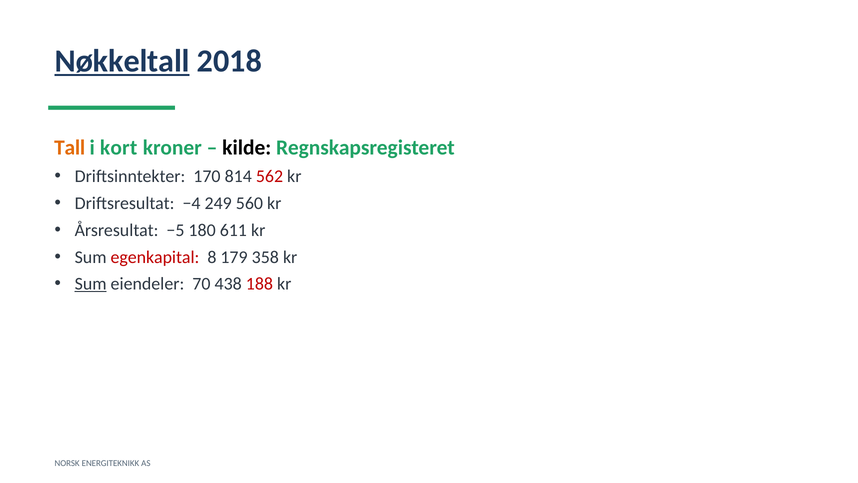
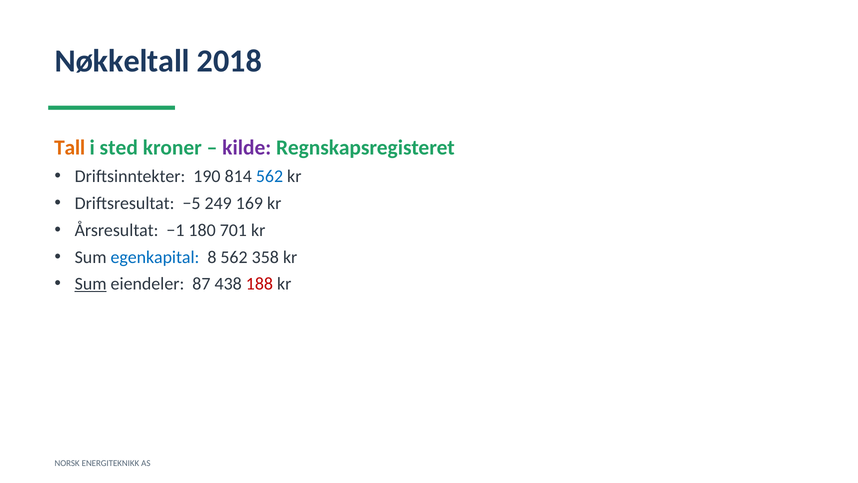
Nøkkeltall underline: present -> none (122, 61)
kort: kort -> sted (119, 148)
kilde colour: black -> purple (247, 148)
170: 170 -> 190 (207, 176)
562 colour: red -> blue (270, 176)
−4: −4 -> −5 (192, 203)
560: 560 -> 169 (249, 203)
−5: −5 -> −1 (175, 230)
611: 611 -> 701 (233, 230)
egenkapital colour: red -> blue (155, 257)
8 179: 179 -> 562 (234, 257)
70: 70 -> 87 (201, 284)
